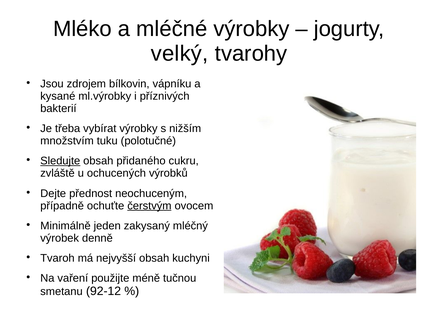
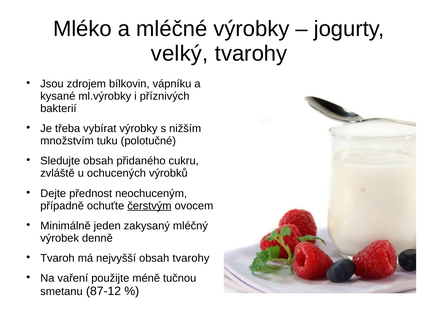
Sledujte underline: present -> none (60, 161)
obsah kuchyni: kuchyni -> tvarohy (191, 259)
92-12: 92-12 -> 87-12 (104, 292)
